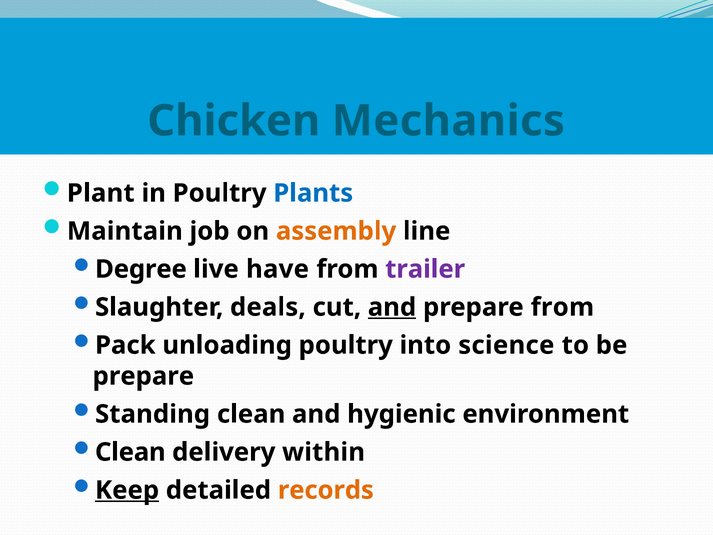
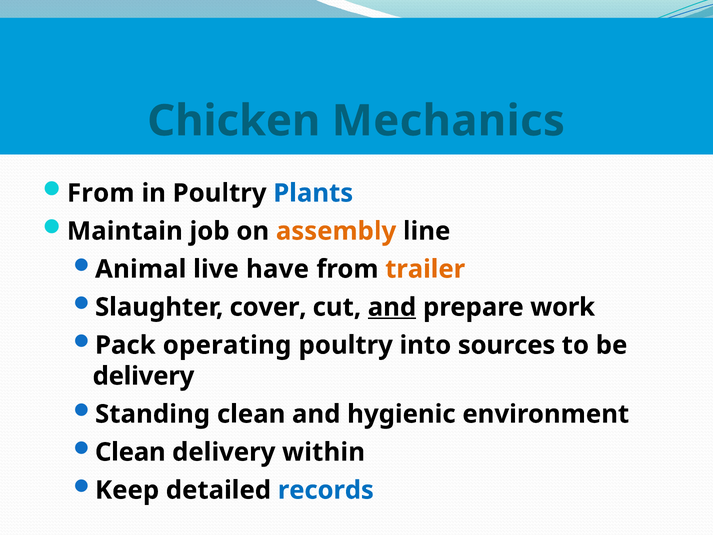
Plant: Plant -> From (101, 193)
Degree: Degree -> Animal (141, 269)
trailer colour: purple -> orange (425, 269)
deals: deals -> cover (268, 307)
prepare from: from -> work (563, 307)
unloading: unloading -> operating (227, 345)
science: science -> sources (507, 345)
prepare: prepare -> delivery (143, 376)
Keep underline: present -> none (127, 490)
records colour: orange -> blue (326, 490)
